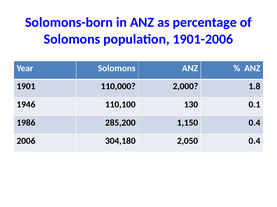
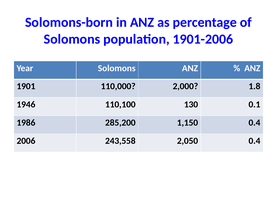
304,180: 304,180 -> 243,558 (120, 141)
